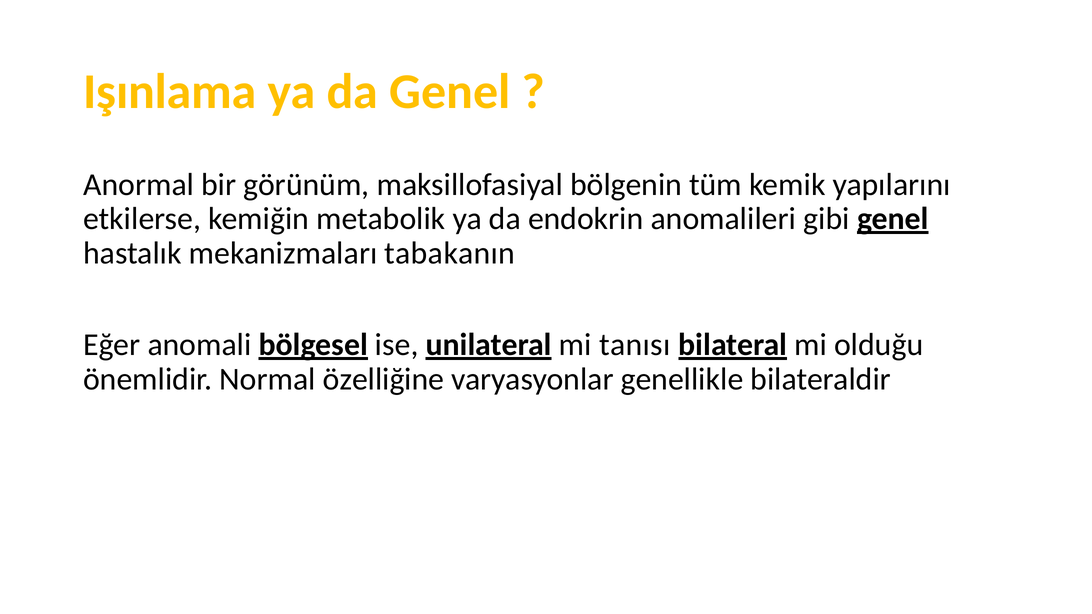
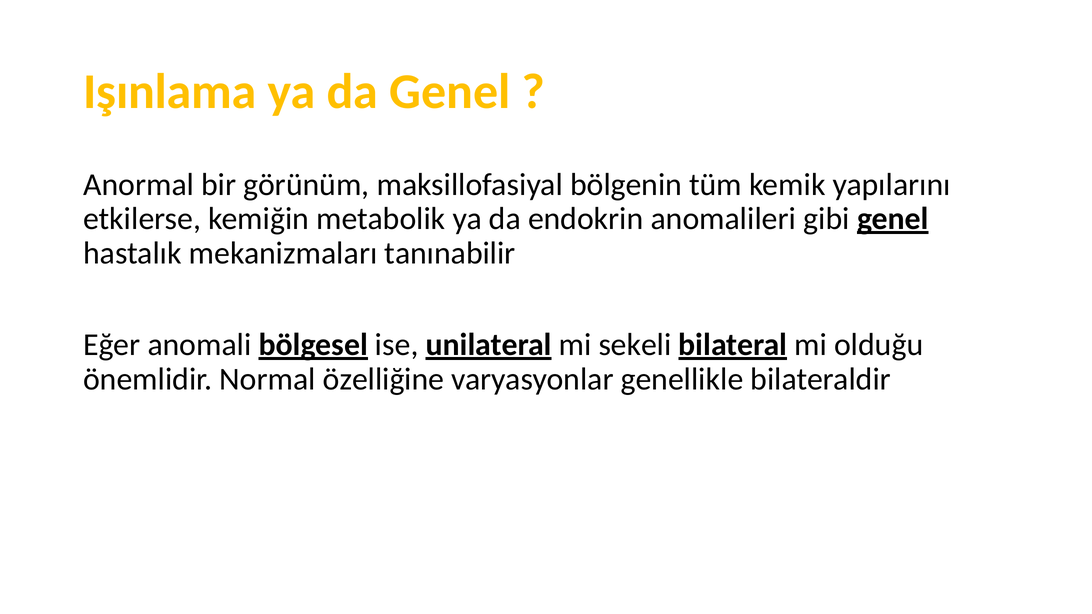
tabakanın: tabakanın -> tanınabilir (450, 253)
tanısı: tanısı -> sekeli (635, 345)
